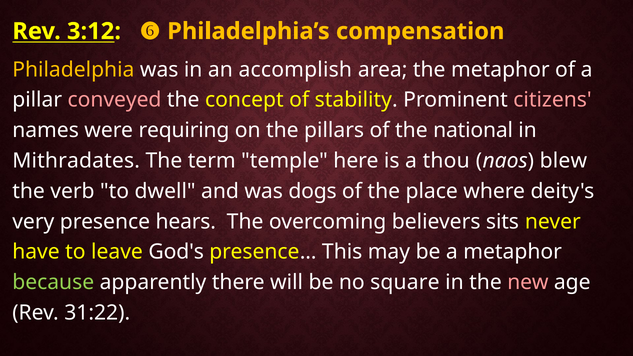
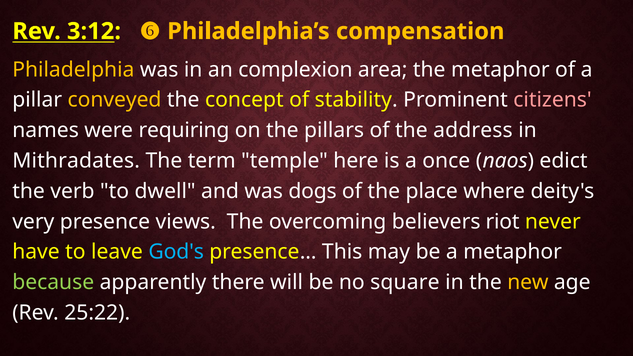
accomplish: accomplish -> complexion (295, 70)
conveyed colour: pink -> yellow (115, 100)
national: national -> address (473, 130)
thou: thou -> once (446, 161)
blew: blew -> edict (564, 161)
hears: hears -> views (186, 222)
sits: sits -> riot (503, 222)
God's colour: white -> light blue (176, 252)
new colour: pink -> yellow (528, 282)
31:22: 31:22 -> 25:22 (97, 313)
